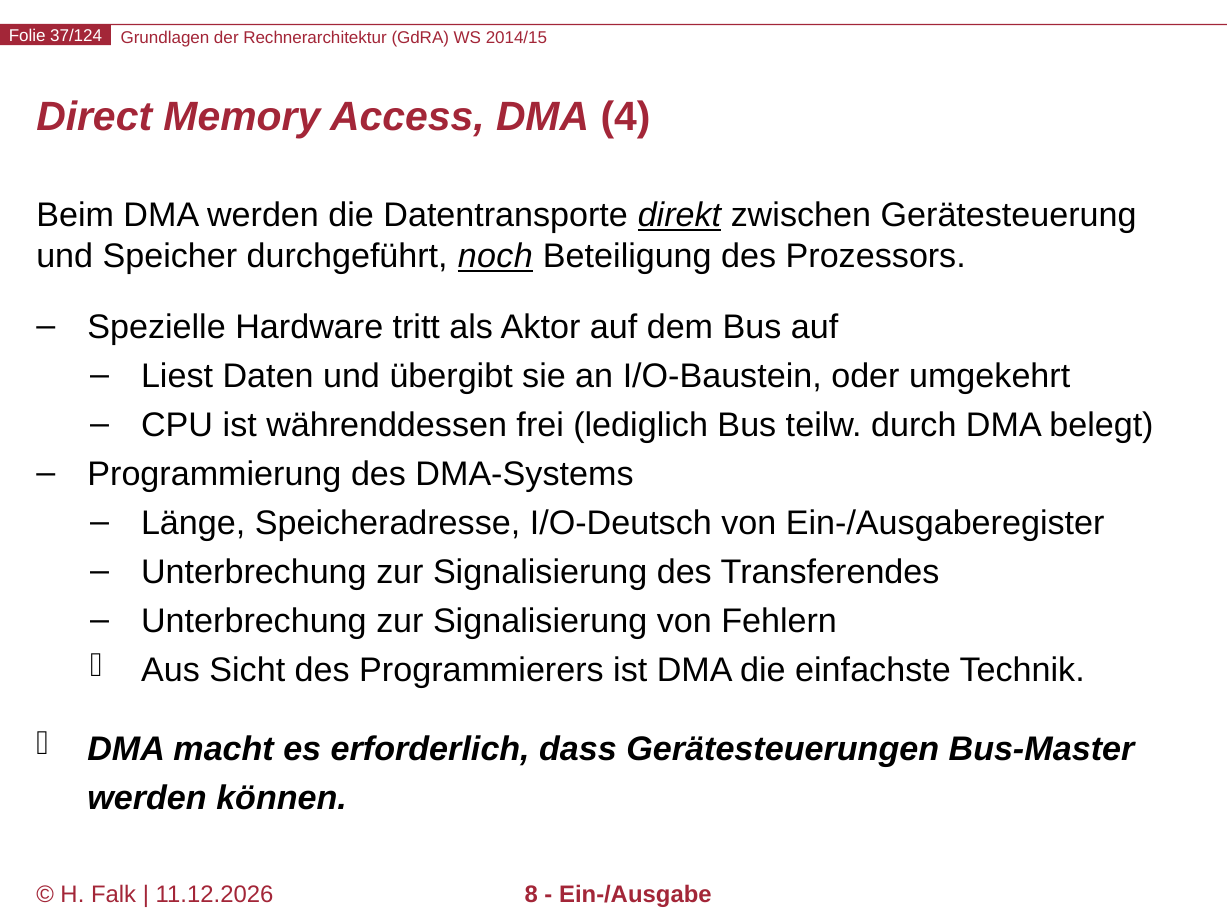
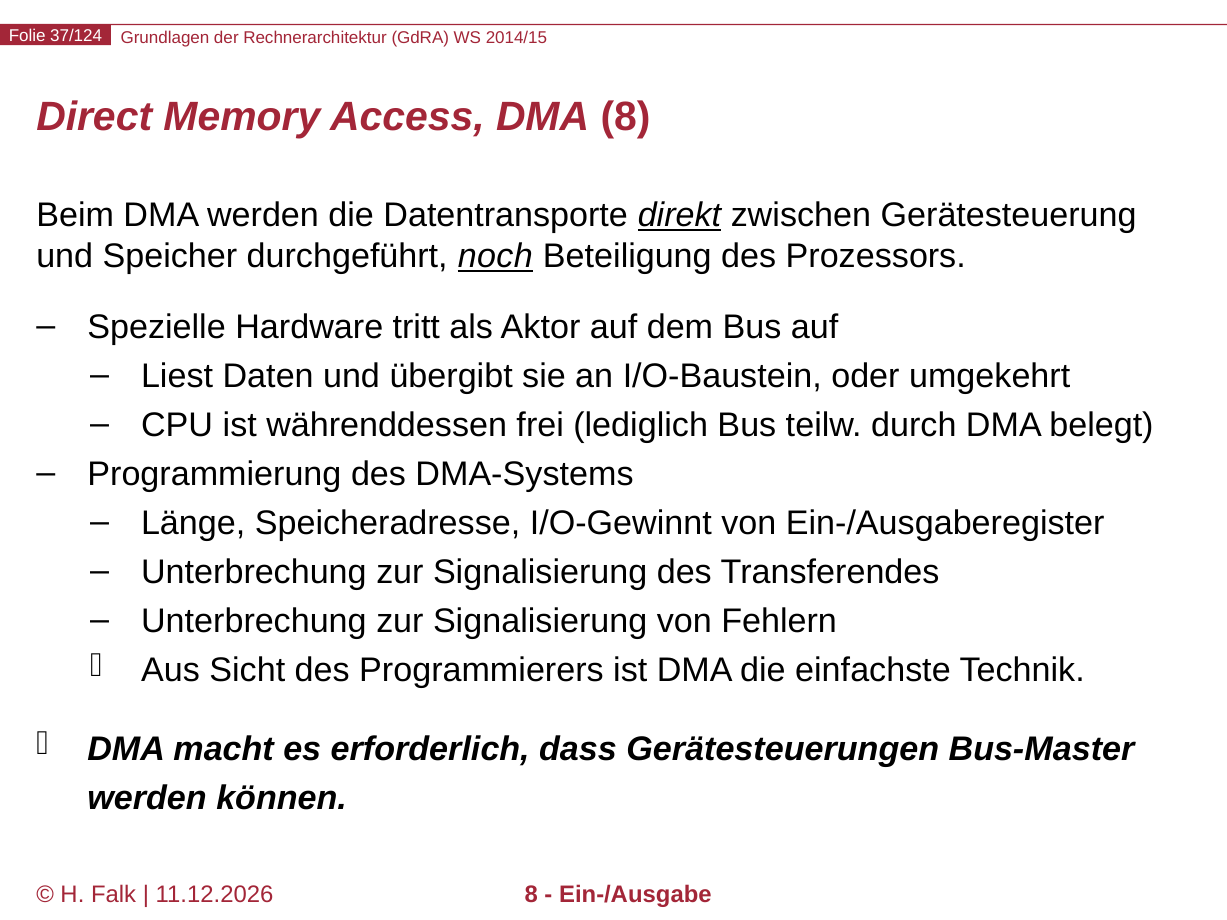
DMA 4: 4 -> 8 (626, 117)
I/O-Deutsch: I/O-Deutsch -> I/O-Gewinnt (621, 524)
